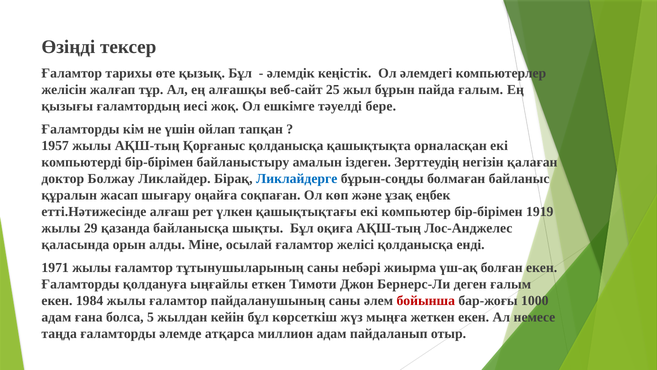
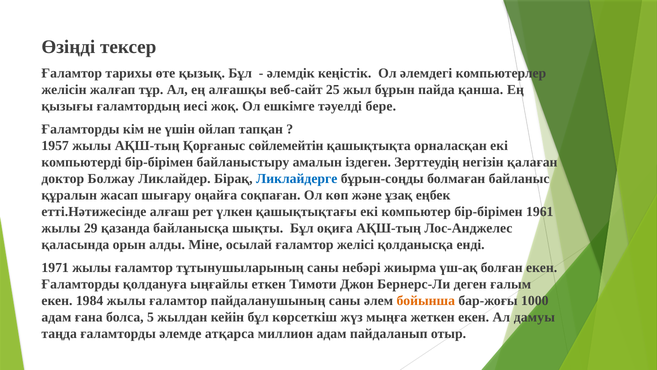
пайда ғалым: ғалым -> қанша (481, 90)
Қорғаныс қолданысқа: қолданысқа -> сөйлемейтін (286, 146)
1919: 1919 -> 1961 (540, 211)
бойынша colour: red -> orange (426, 300)
немесе: немесе -> дамуы (534, 317)
